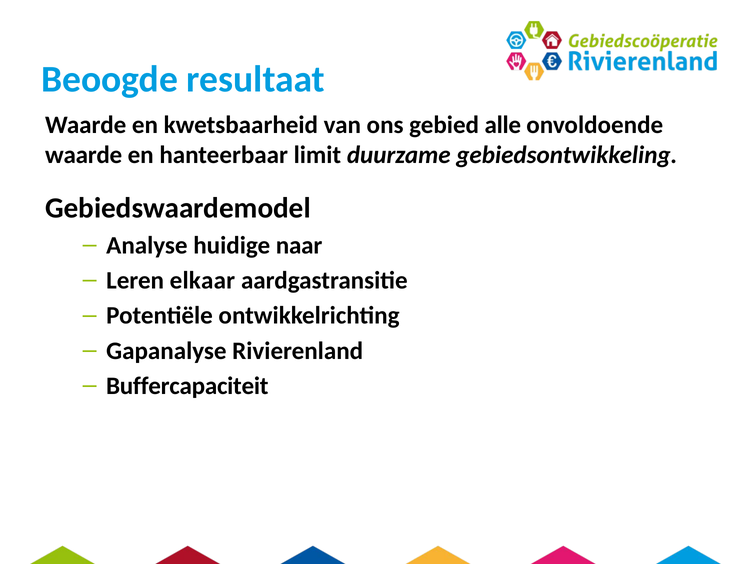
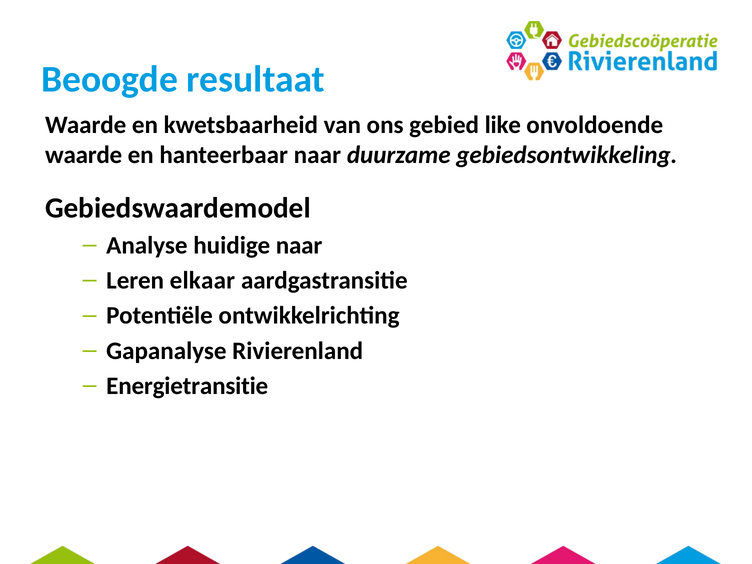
alle: alle -> like (503, 125)
hanteerbaar limit: limit -> naar (317, 155)
Buffercapaciteit: Buffercapaciteit -> Energietransitie (187, 386)
